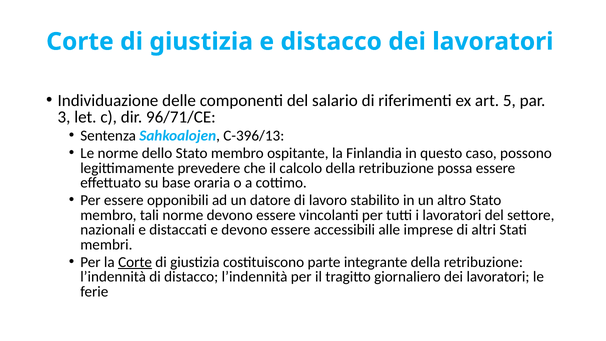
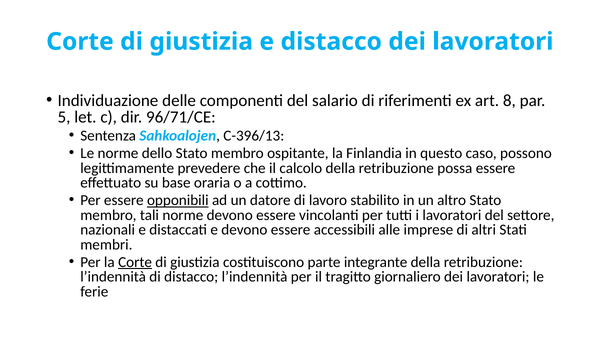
5: 5 -> 8 (509, 101)
3: 3 -> 5 (64, 117)
opponibili underline: none -> present (178, 200)
